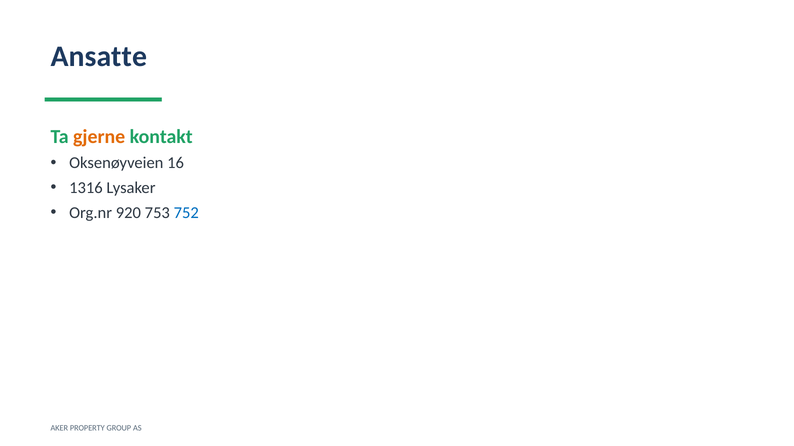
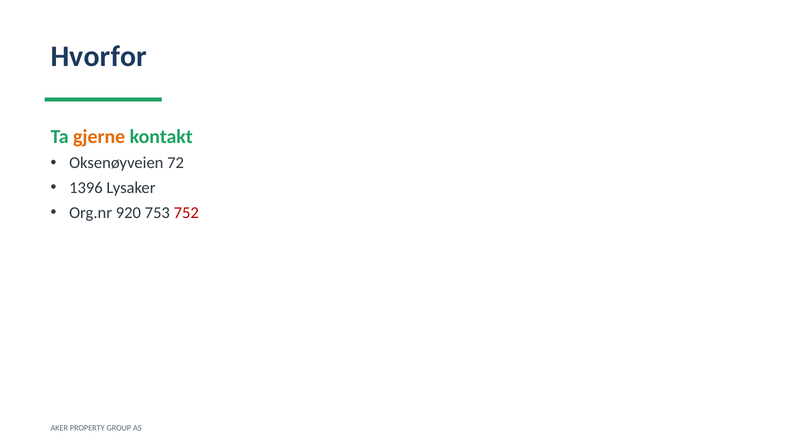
Ansatte: Ansatte -> Hvorfor (99, 57)
16: 16 -> 72 (176, 163)
1316: 1316 -> 1396 (86, 188)
752 colour: blue -> red (186, 213)
